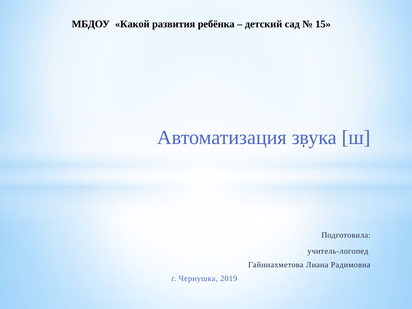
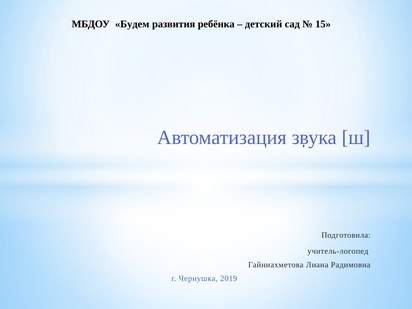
Какой: Какой -> Будем (132, 24)
